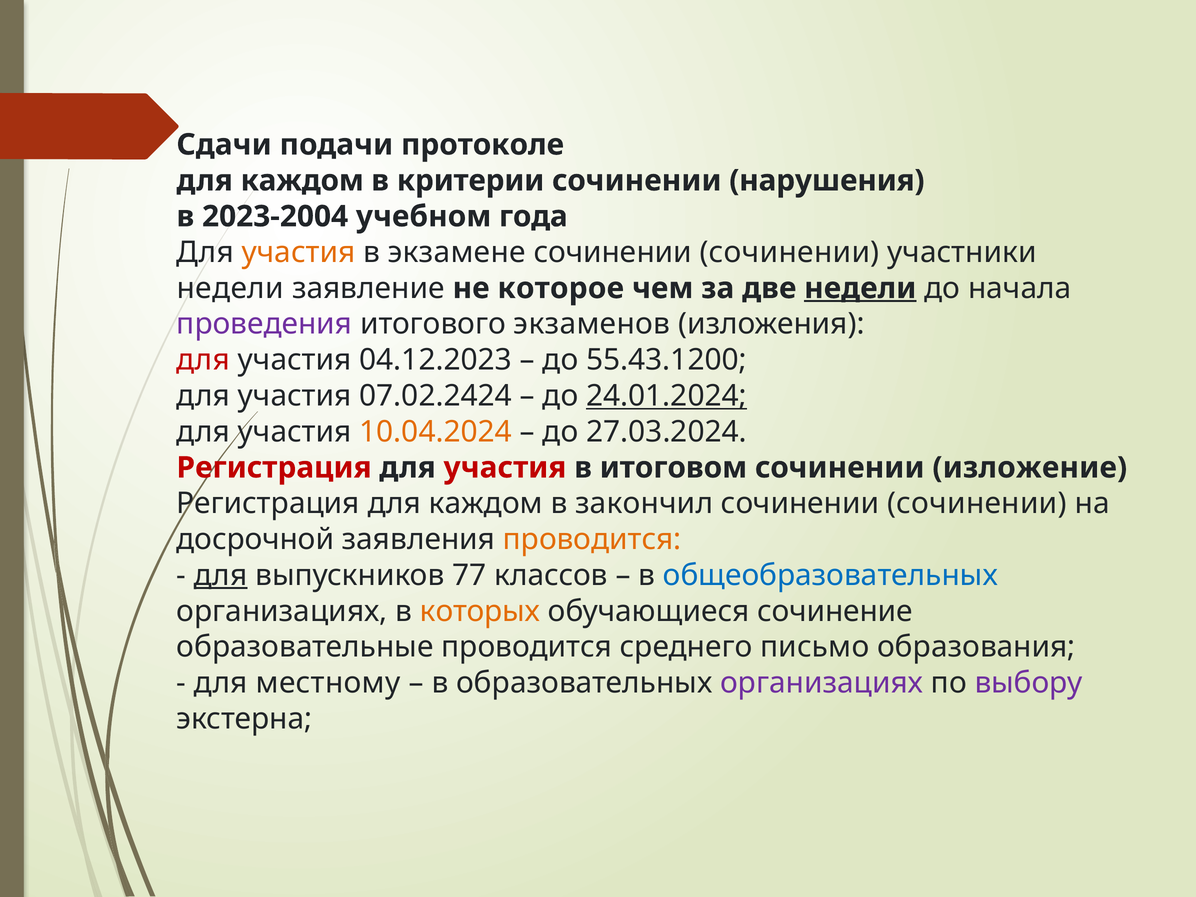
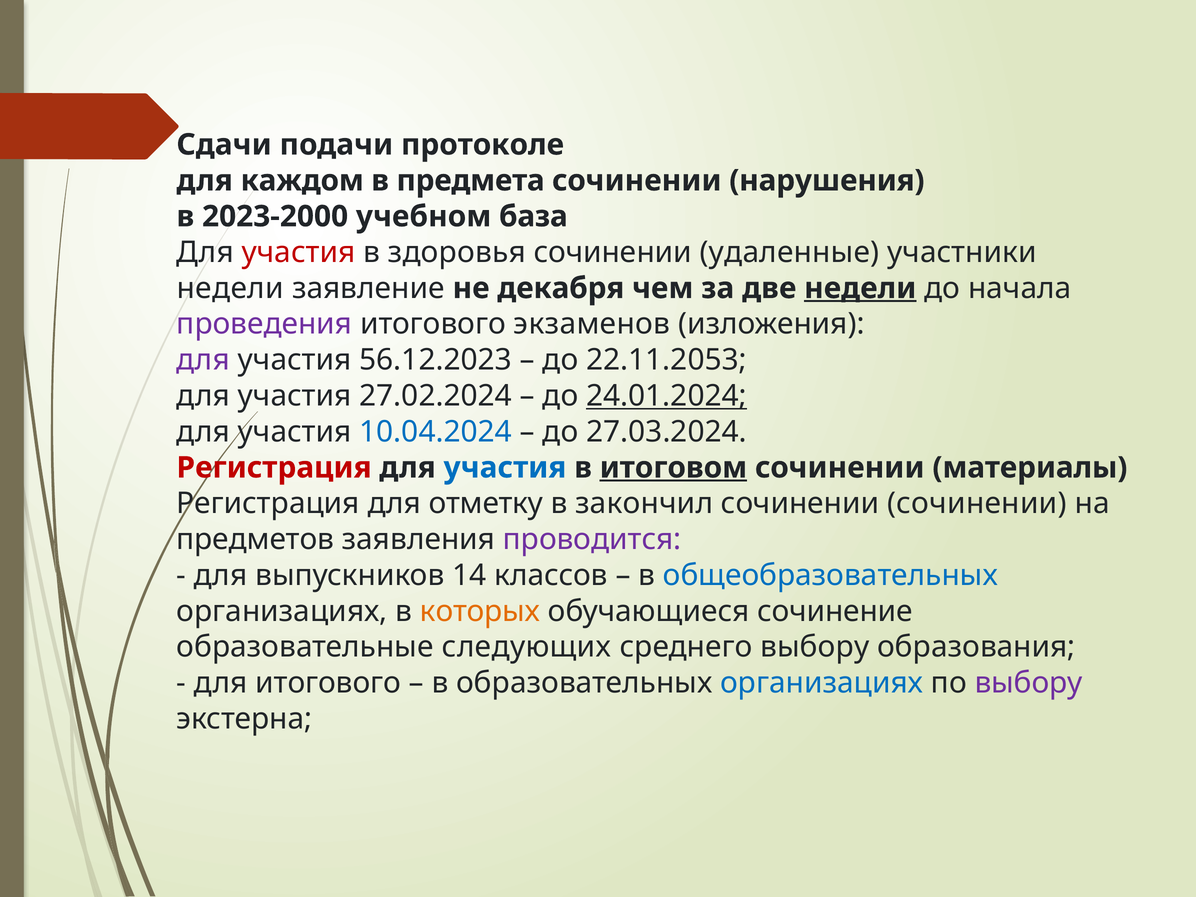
критерии: критерии -> предмета (471, 181)
2023-2004: 2023-2004 -> 2023-2000 (275, 216)
года: года -> база (533, 216)
участия colour: orange -> red (299, 252)
экзамене: экзамене -> здоровья (457, 252)
сочинении: сочинении -> удаленные (790, 252)
которое: которое -> декабря (561, 288)
для colour: red -> purple (203, 360)
04.12.2023: 04.12.2023 -> 56.12.2023 (436, 360)
55.43.1200: 55.43.1200 -> 22.11.2053 (666, 360)
07.02.2424: 07.02.2424 -> 27.02.2024 (436, 396)
10.04.2024 colour: orange -> blue (436, 432)
участия colour: red -> blue (505, 468)
итоговом underline: none -> present (673, 468)
изложение: изложение -> материалы (1030, 468)
Регистрация для каждом: каждом -> отметку (486, 504)
досрочной: досрочной -> предметов (255, 539)
проводится colour: orange -> purple (592, 539)
для underline: present -> none (221, 575)
77: 77 -> 14 (469, 575)
образовательные проводится: проводится -> следующих (527, 647)
среднего письмо: письмо -> выбору (815, 647)
для местному: местному -> итогового (328, 683)
организациях colour: purple -> blue (822, 683)
